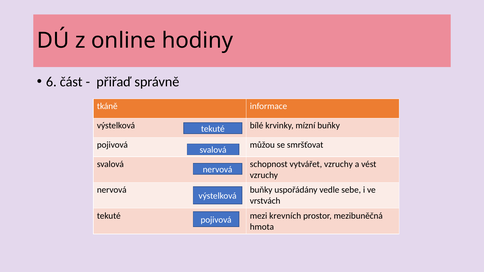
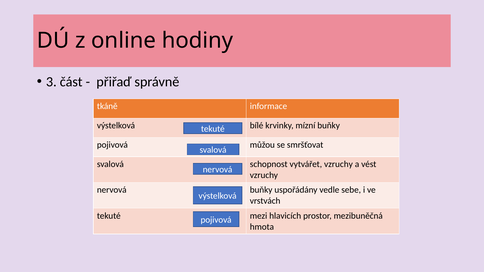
6: 6 -> 3 (51, 82)
krevních: krevních -> hlavicích (285, 216)
